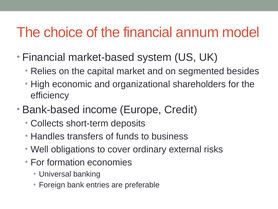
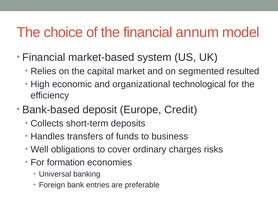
besides: besides -> resulted (243, 71)
shareholders: shareholders -> technological (199, 84)
income: income -> deposit (100, 109)
external: external -> charges (185, 149)
